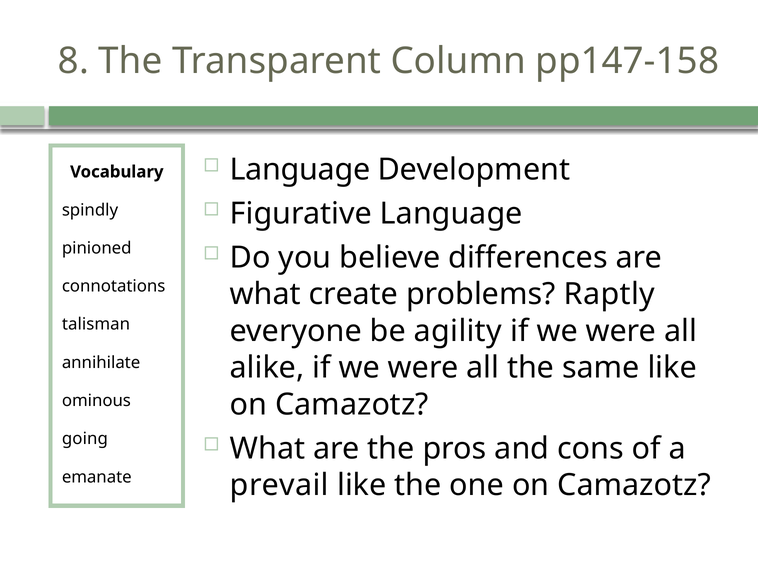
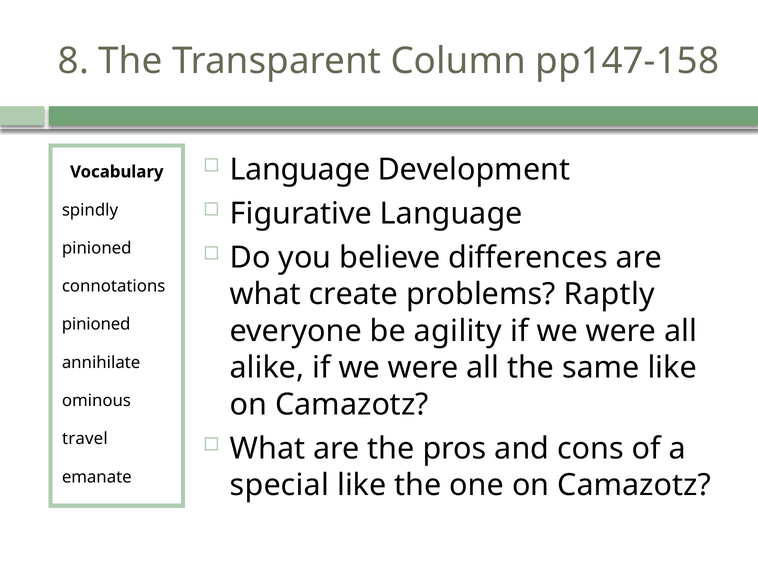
talisman: talisman -> pinioned (96, 324)
going: going -> travel (85, 438)
prevail: prevail -> special (279, 485)
